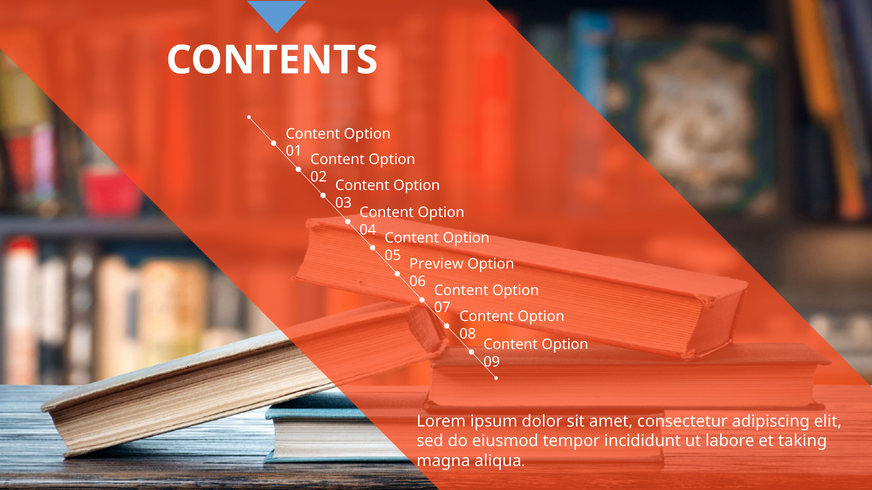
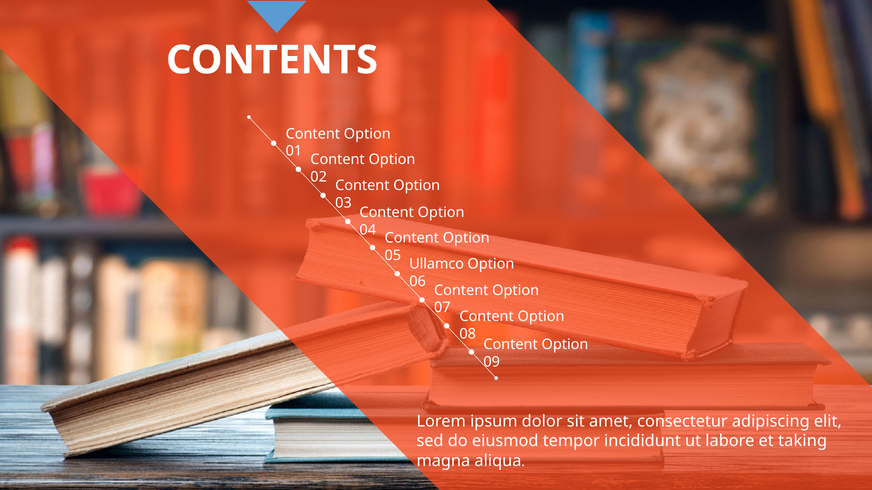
Preview: Preview -> Ullamco (437, 264)
